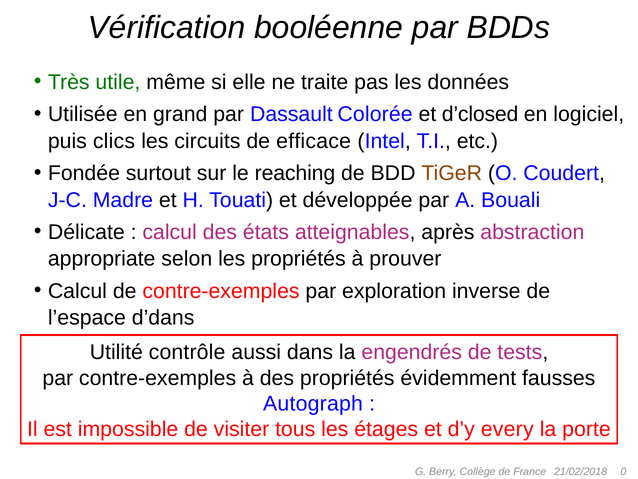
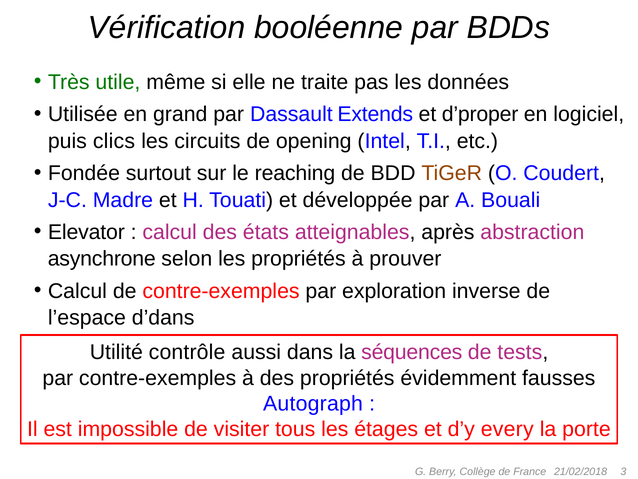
Colorée: Colorée -> Extends (375, 114)
d’closed: d’closed -> d’proper (480, 114)
efficace: efficace -> opening (314, 141)
Délicate: Délicate -> Elevator (86, 232)
appropriate: appropriate -> asynchrone (102, 259)
engendrés: engendrés -> séquences (412, 352)
0: 0 -> 3 (623, 471)
